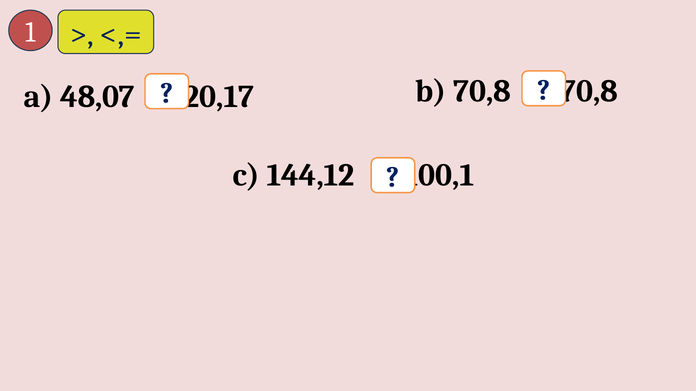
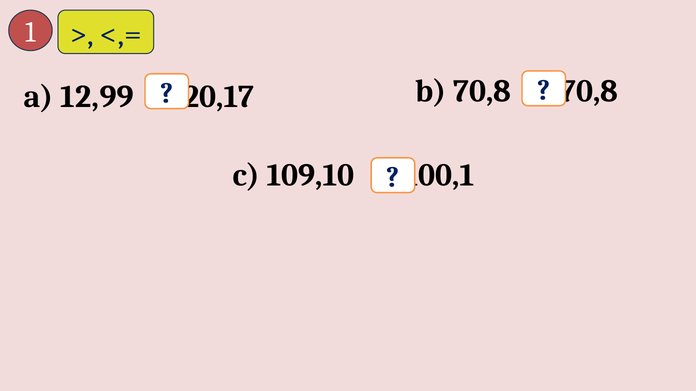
48,07: 48,07 -> 12,99 (97, 97)
144,12: 144,12 -> 109,10 (311, 175)
